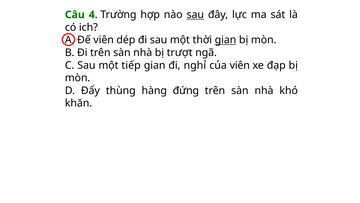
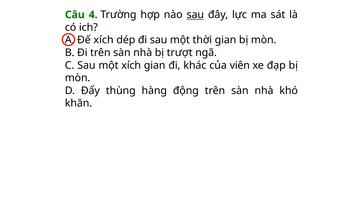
Đế viên: viên -> xích (104, 40)
gian underline: present -> none (226, 40)
một tiếp: tiếp -> xích (131, 65)
nghỉ: nghỉ -> khác (195, 65)
đứng: đứng -> động (186, 90)
